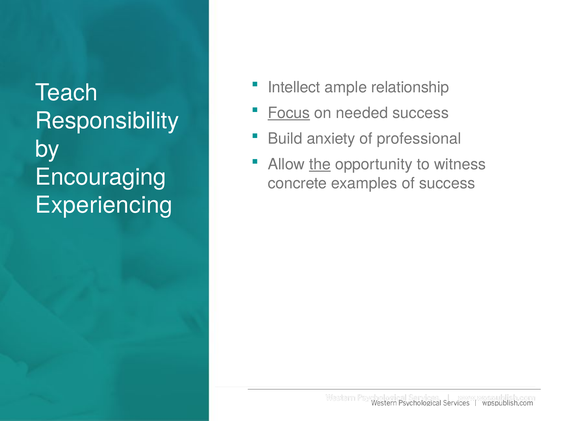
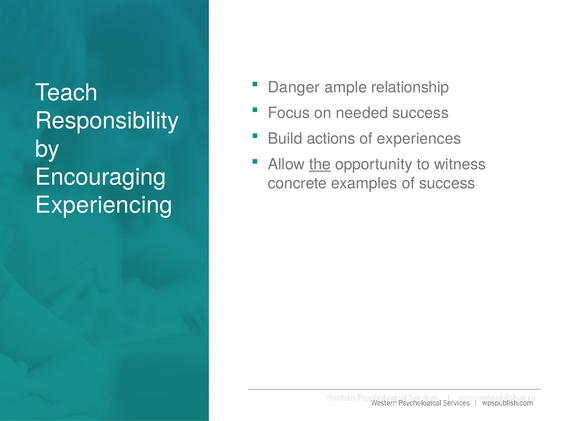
Intellect: Intellect -> Danger (294, 87)
Focus underline: present -> none (289, 113)
anxiety: anxiety -> actions (331, 139)
professional: professional -> experiences (419, 139)
